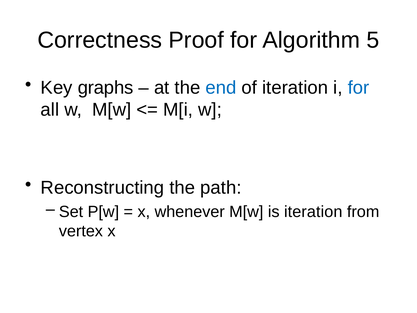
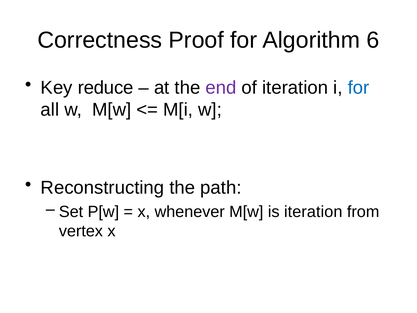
5: 5 -> 6 (373, 40)
graphs: graphs -> reduce (106, 87)
end colour: blue -> purple (221, 87)
